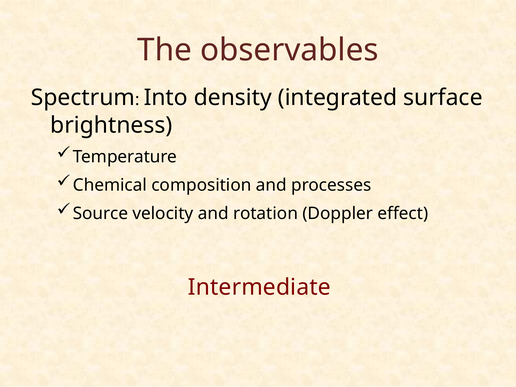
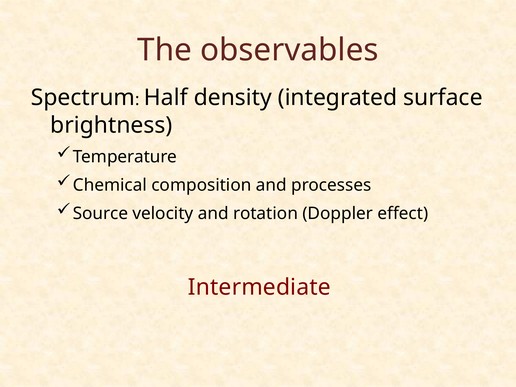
Into: Into -> Half (166, 98)
